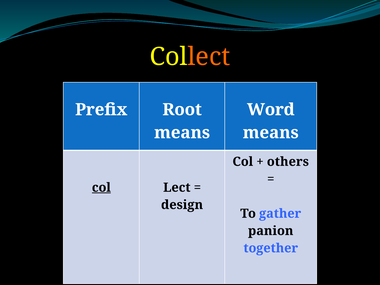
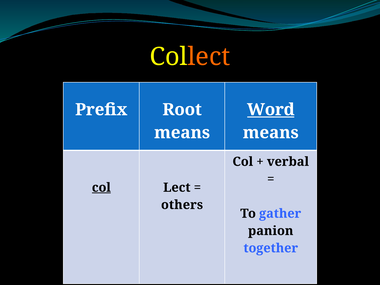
Word underline: none -> present (271, 110)
others: others -> verbal (288, 162)
design: design -> others (182, 205)
